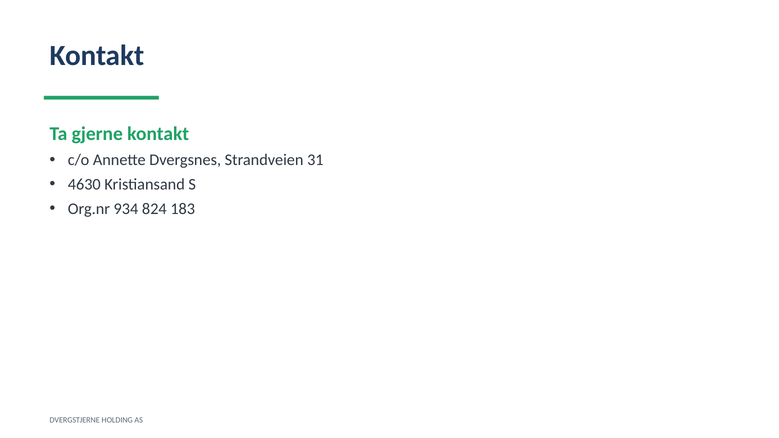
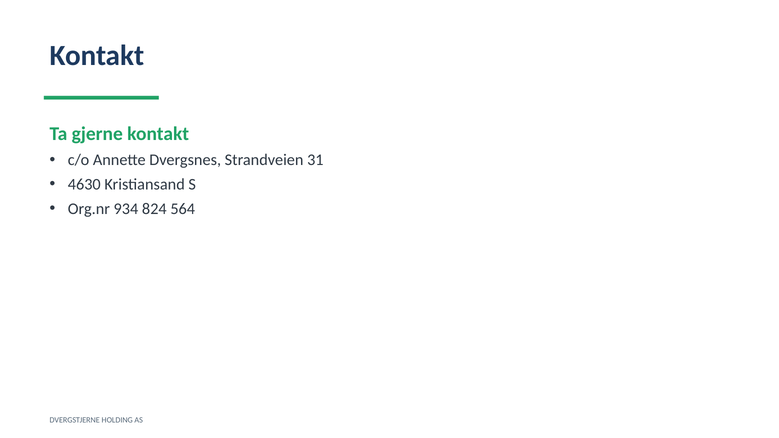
183: 183 -> 564 (183, 209)
